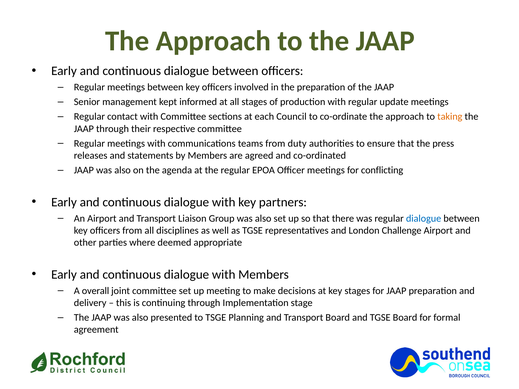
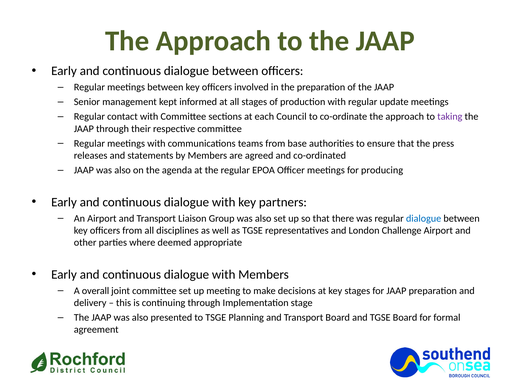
taking colour: orange -> purple (450, 117)
duty: duty -> base (297, 144)
conflicting: conflicting -> producing (382, 170)
